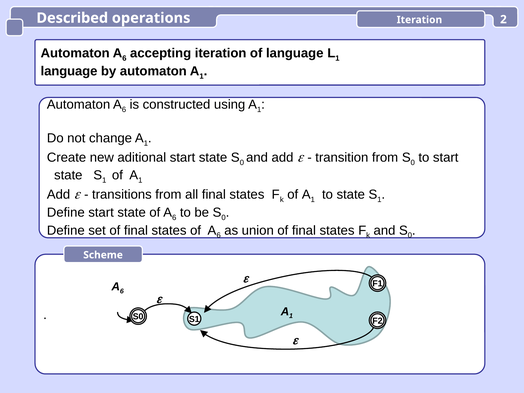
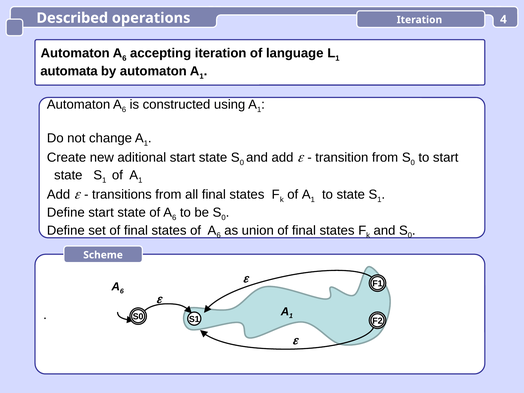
2: 2 -> 4 (503, 19)
language: language -> automata (69, 71)
